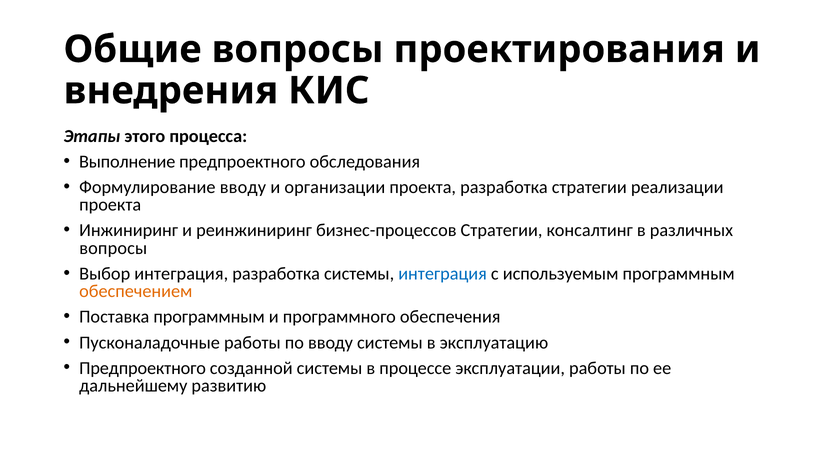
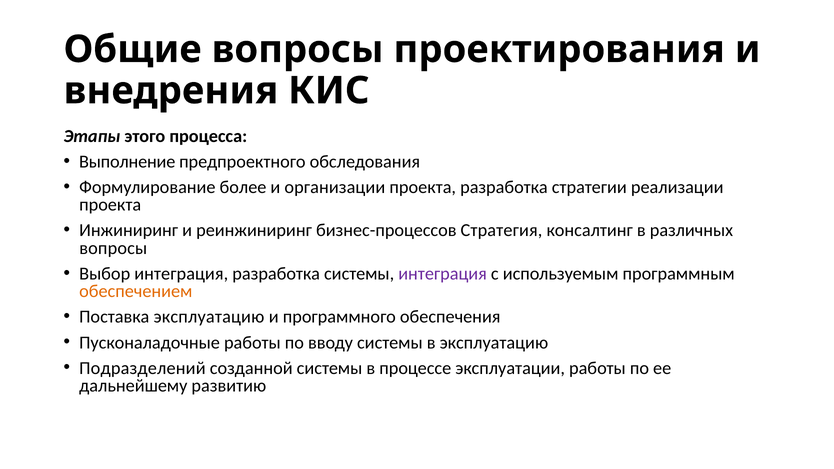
Формулирование вводу: вводу -> более (243, 187)
бизнес-процессов Стратегии: Стратегии -> Стратегия (501, 231)
интеграция colour: blue -> purple (443, 274)
Поставка программным: программным -> эксплуатацию (209, 317)
Предпроектного: Предпроектного -> Подразделений (142, 368)
